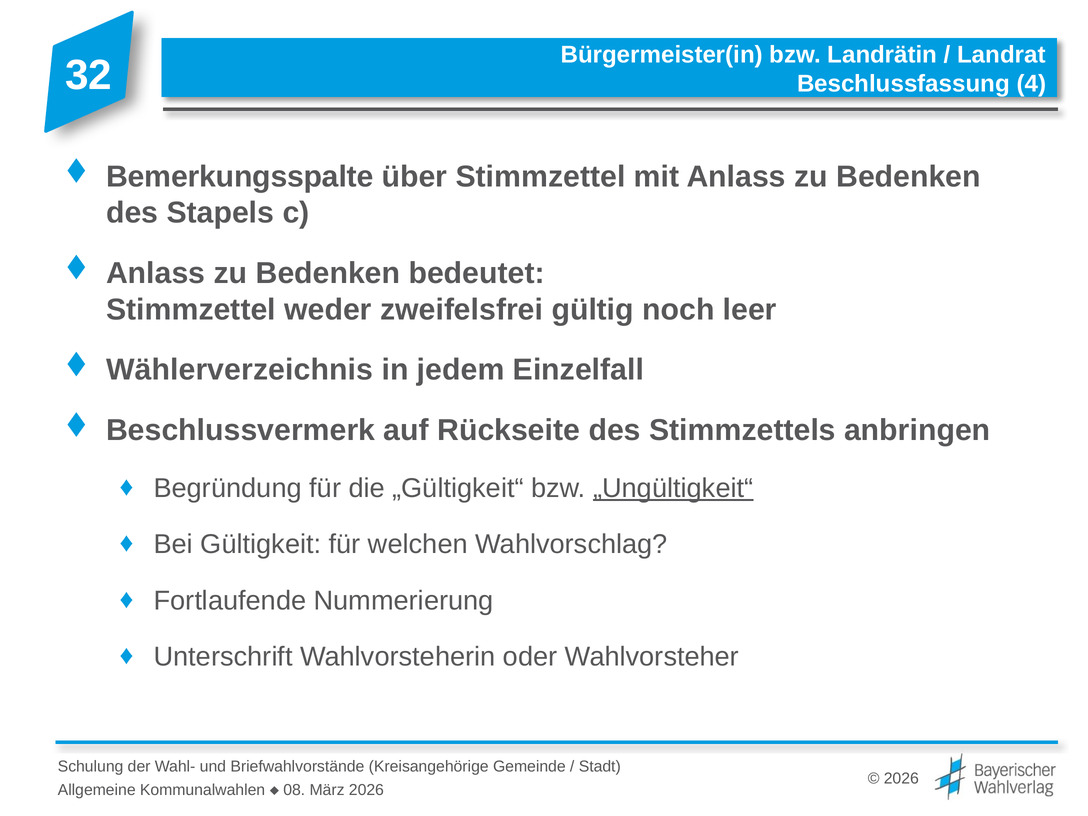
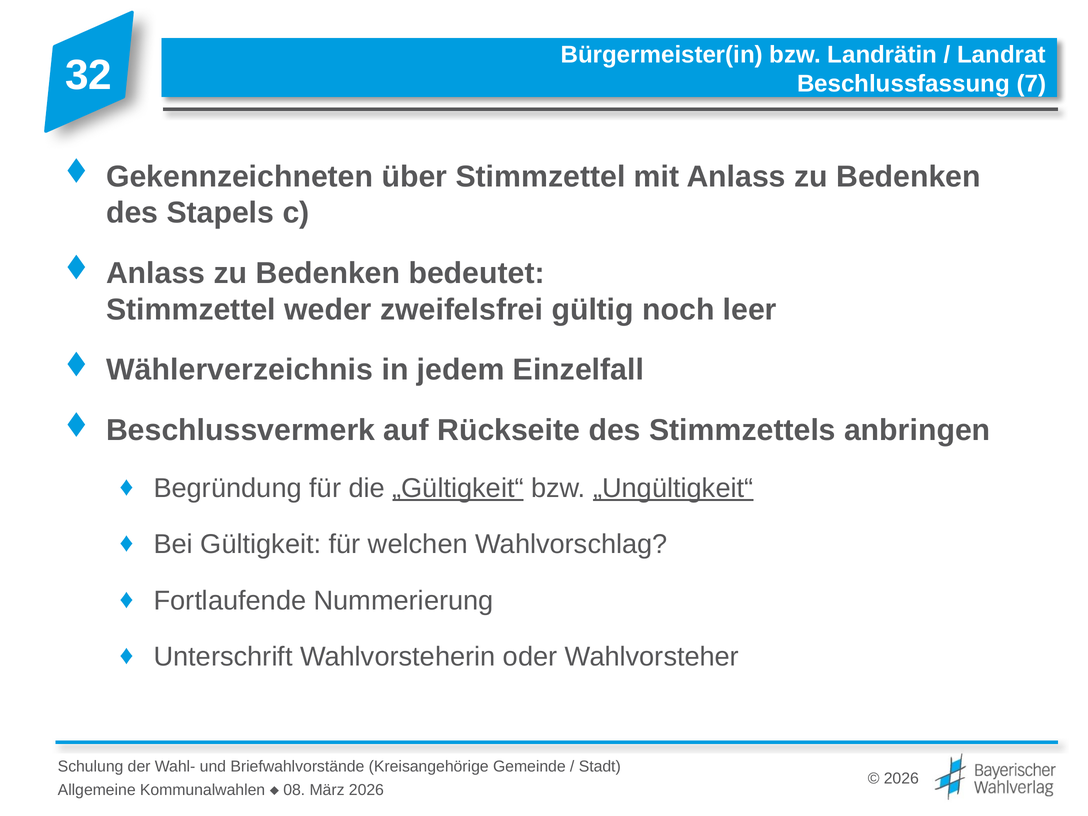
4: 4 -> 7 (1031, 84)
Bemerkungsspalte: Bemerkungsspalte -> Gekennzeichneten (240, 177)
„Gültigkeit“ underline: none -> present (458, 488)
